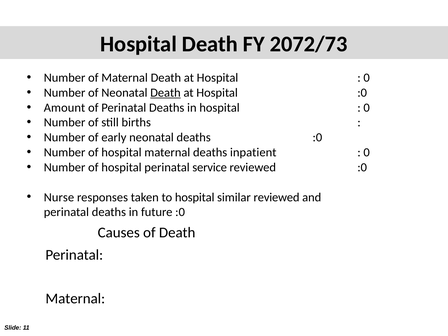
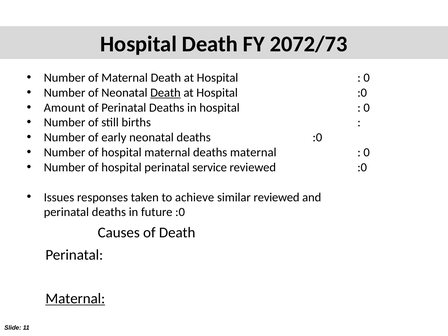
deaths inpatient: inpatient -> maternal (253, 152)
Nurse: Nurse -> Issues (59, 197)
to hospital: hospital -> achieve (195, 197)
Maternal underline: none -> present (75, 299)
